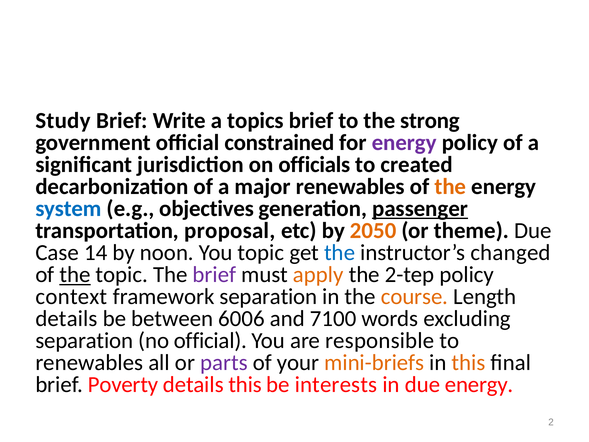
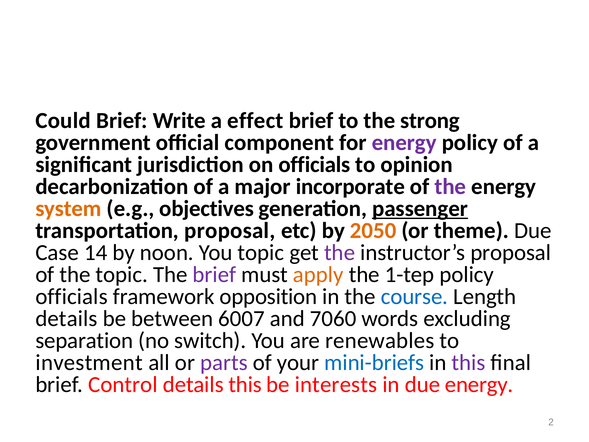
Study: Study -> Could (63, 120)
topics: topics -> effect (255, 120)
constrained: constrained -> component (279, 142)
created: created -> opinion (417, 164)
major renewables: renewables -> incorporate (350, 186)
the colour: orange -> purple (450, 186)
system colour: blue -> orange (68, 208)
the colour: blue -> purple (340, 253)
instructor’s changed: changed -> proposal (511, 253)
the underline: present -> none (75, 275)
2-tep: 2-tep -> 1-tep (410, 275)
context: context -> officials (71, 297)
framework separation: separation -> opposition (268, 297)
course colour: orange -> blue (414, 297)
6006: 6006 -> 6007 (241, 319)
7100: 7100 -> 7060 (333, 319)
no official: official -> switch (210, 341)
responsible: responsible -> renewables (380, 341)
renewables: renewables -> investment (89, 363)
mini-briefs colour: orange -> blue (374, 363)
this colour: orange -> purple (469, 363)
Poverty: Poverty -> Control (123, 385)
